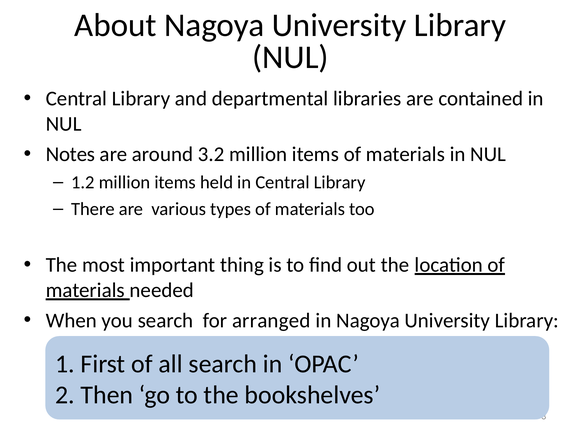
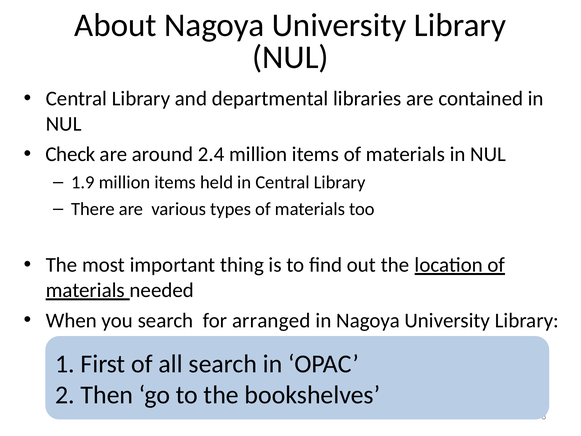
Notes: Notes -> Check (70, 154)
3.2: 3.2 -> 2.4 (211, 154)
1.2: 1.2 -> 1.9 (83, 182)
